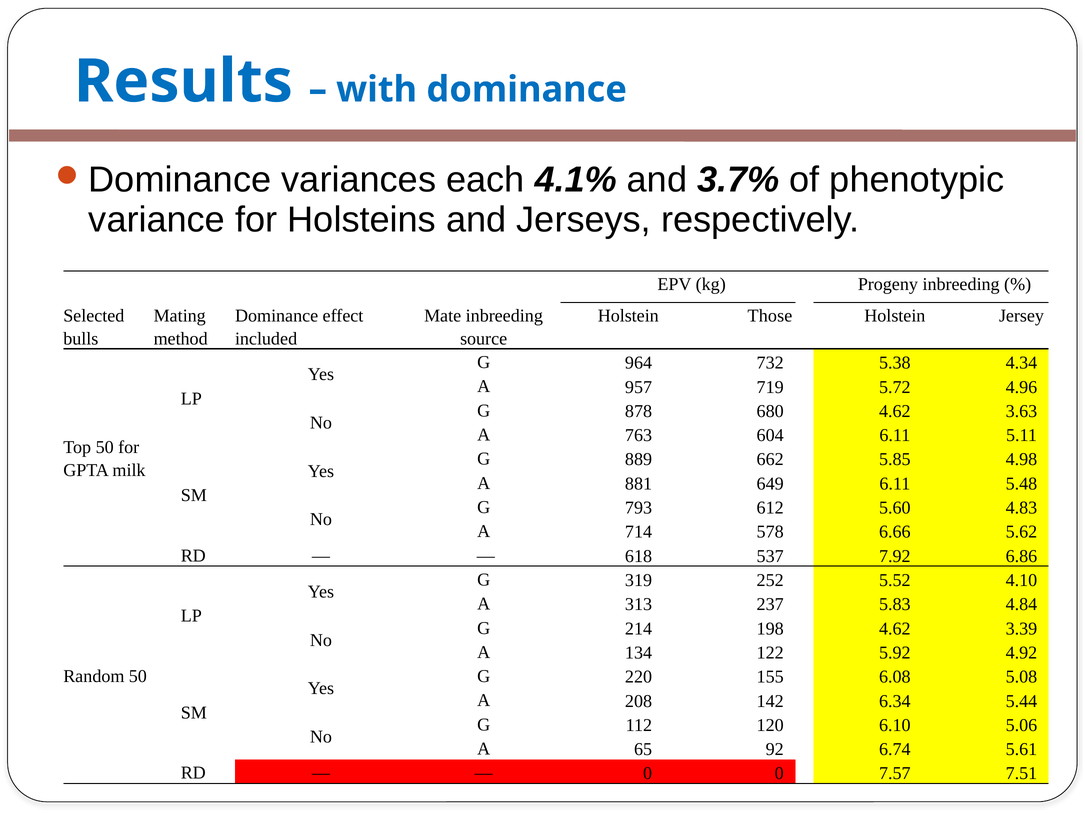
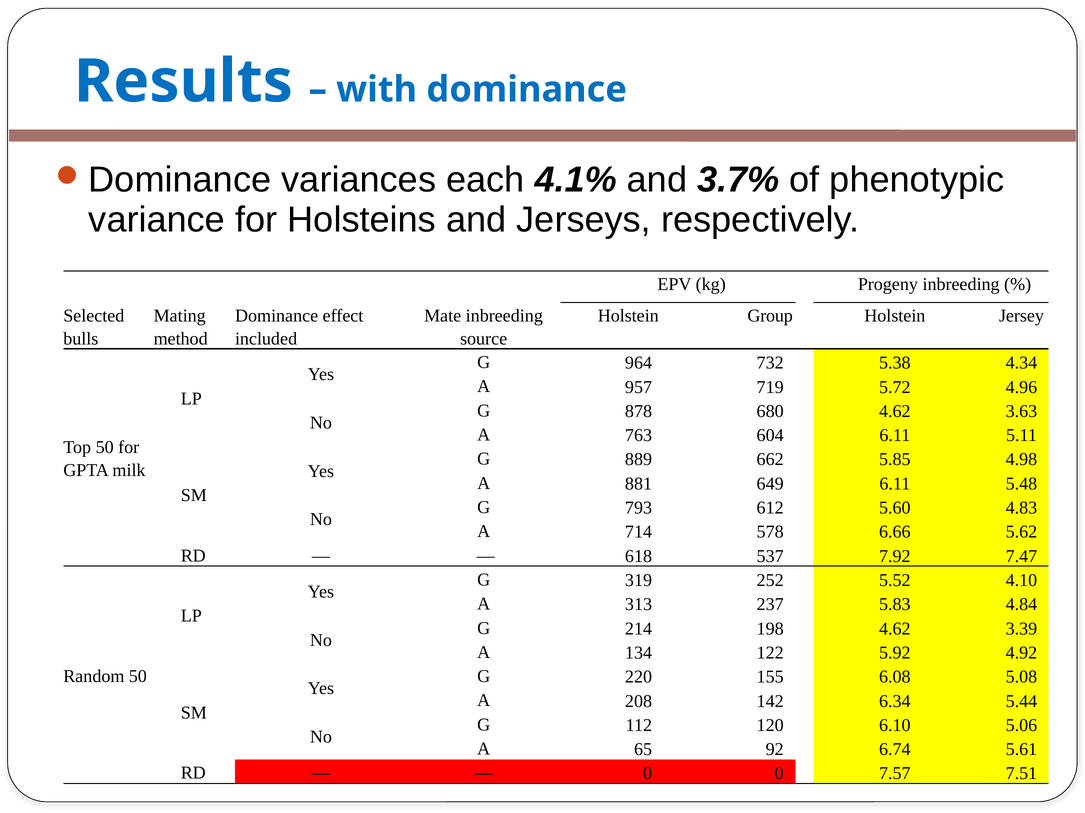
Those: Those -> Group (770, 316)
6.86: 6.86 -> 7.47 (1021, 557)
